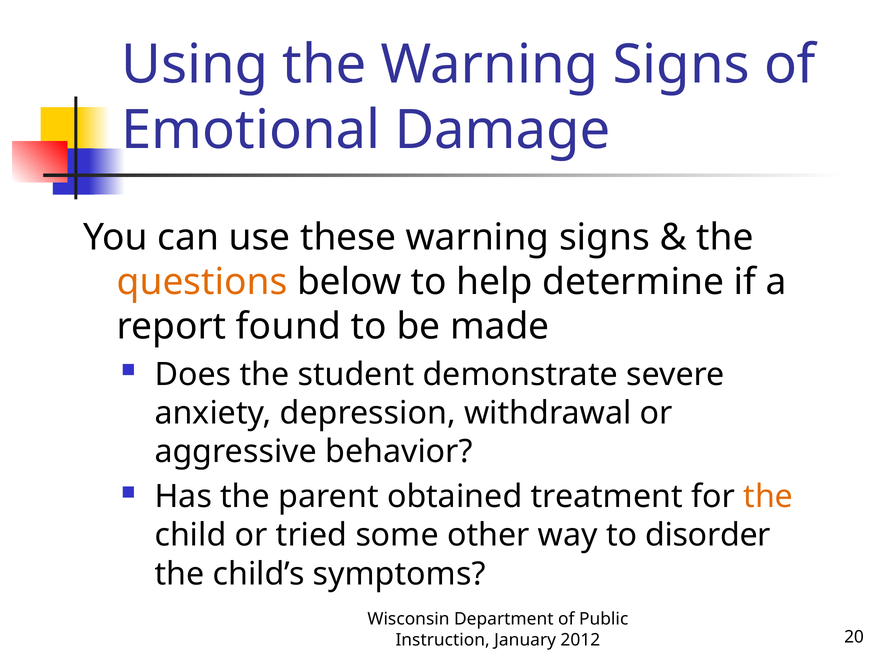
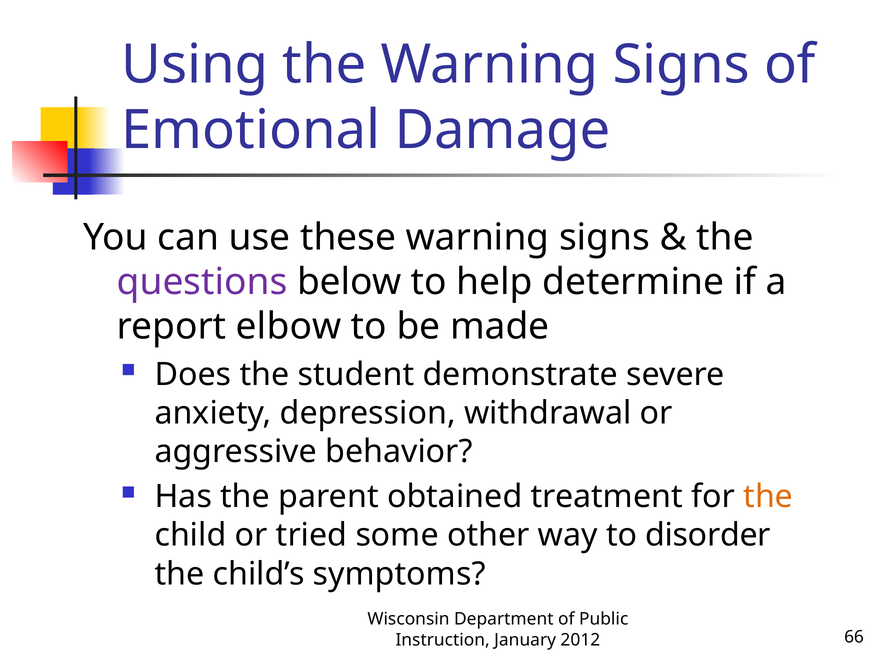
questions colour: orange -> purple (202, 282)
found: found -> elbow (289, 327)
20: 20 -> 66 (854, 637)
